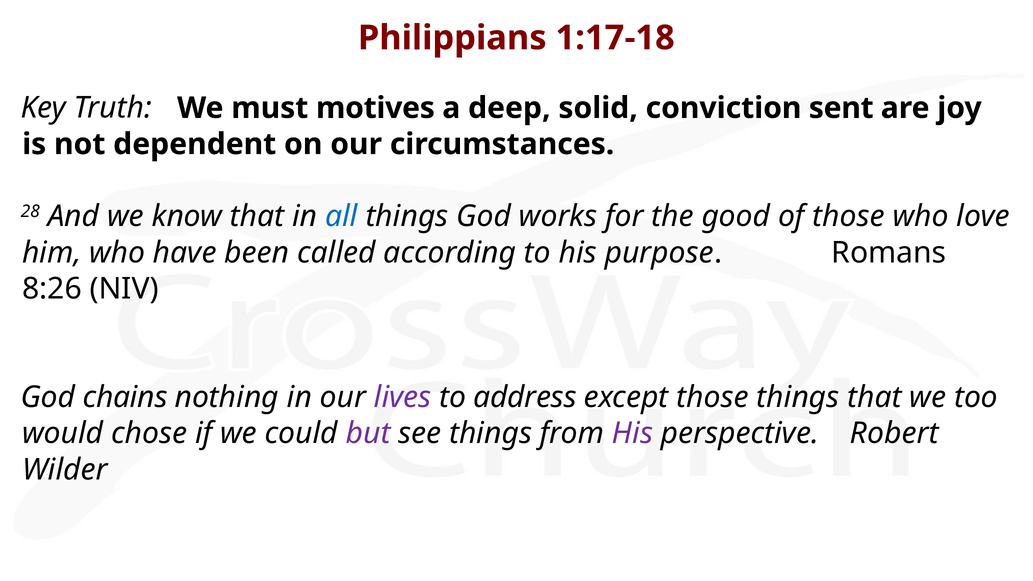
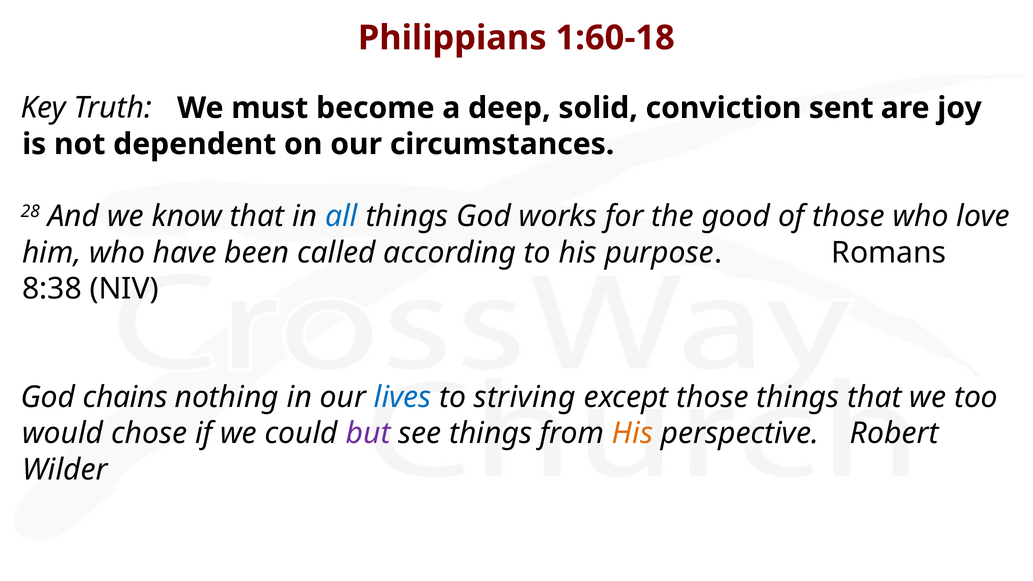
1:17-18: 1:17-18 -> 1:60-18 (615, 38)
motives: motives -> become (375, 108)
8:26: 8:26 -> 8:38 (52, 289)
lives colour: purple -> blue (403, 397)
address: address -> striving (525, 397)
His colour: purple -> orange (632, 434)
